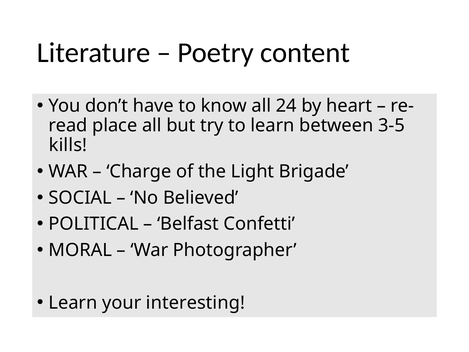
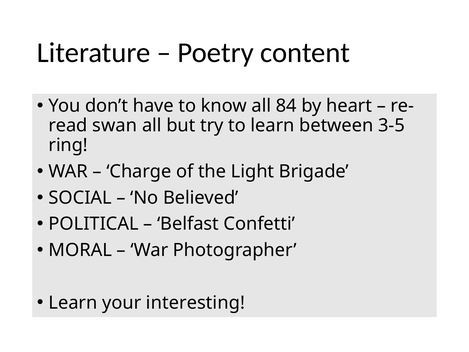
24: 24 -> 84 (286, 106)
place: place -> swan (115, 125)
kills: kills -> ring (68, 145)
